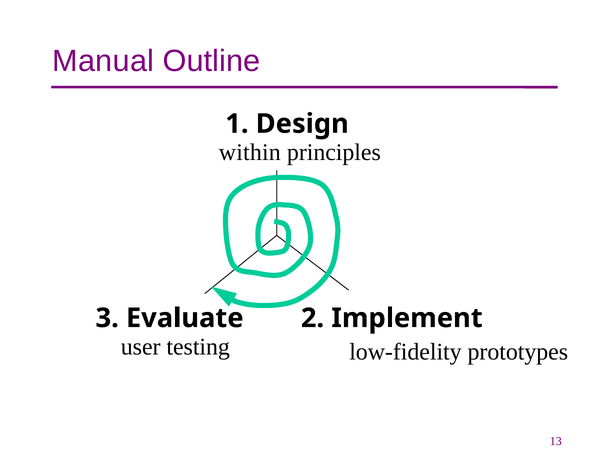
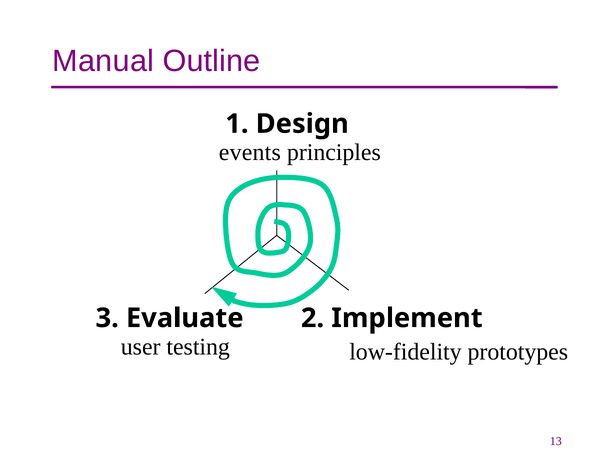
within: within -> events (250, 152)
